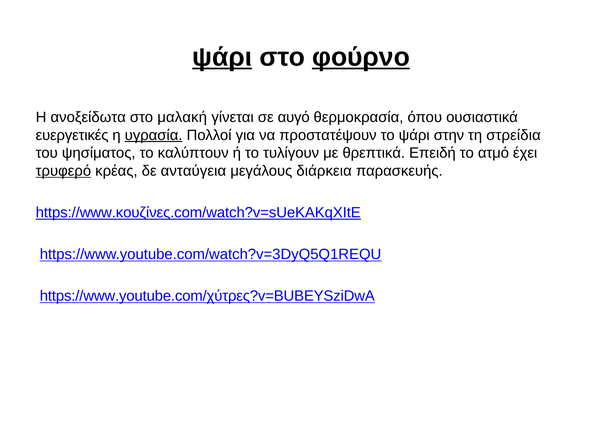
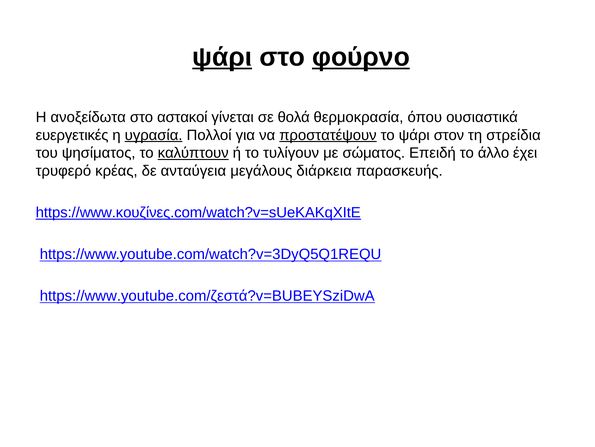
μαλακή: μαλακή -> αστακοί (182, 117)
αυγό: αυγό -> θολά (294, 117)
προστατέψουν underline: none -> present (328, 135)
στην: στην -> στον (449, 135)
καλύπτουν underline: none -> present (193, 153)
θρεπτικά: θρεπτικά -> σώματος (374, 153)
ατμό: ατμό -> άλλο (493, 153)
τρυφερό underline: present -> none (63, 171)
https://www.youtube.com/χύτρες?v=BUBEYSziDwA: https://www.youtube.com/χύτρες?v=BUBEYSziDwA -> https://www.youtube.com/ζεστά?v=BUBEYSziDwA (207, 296)
